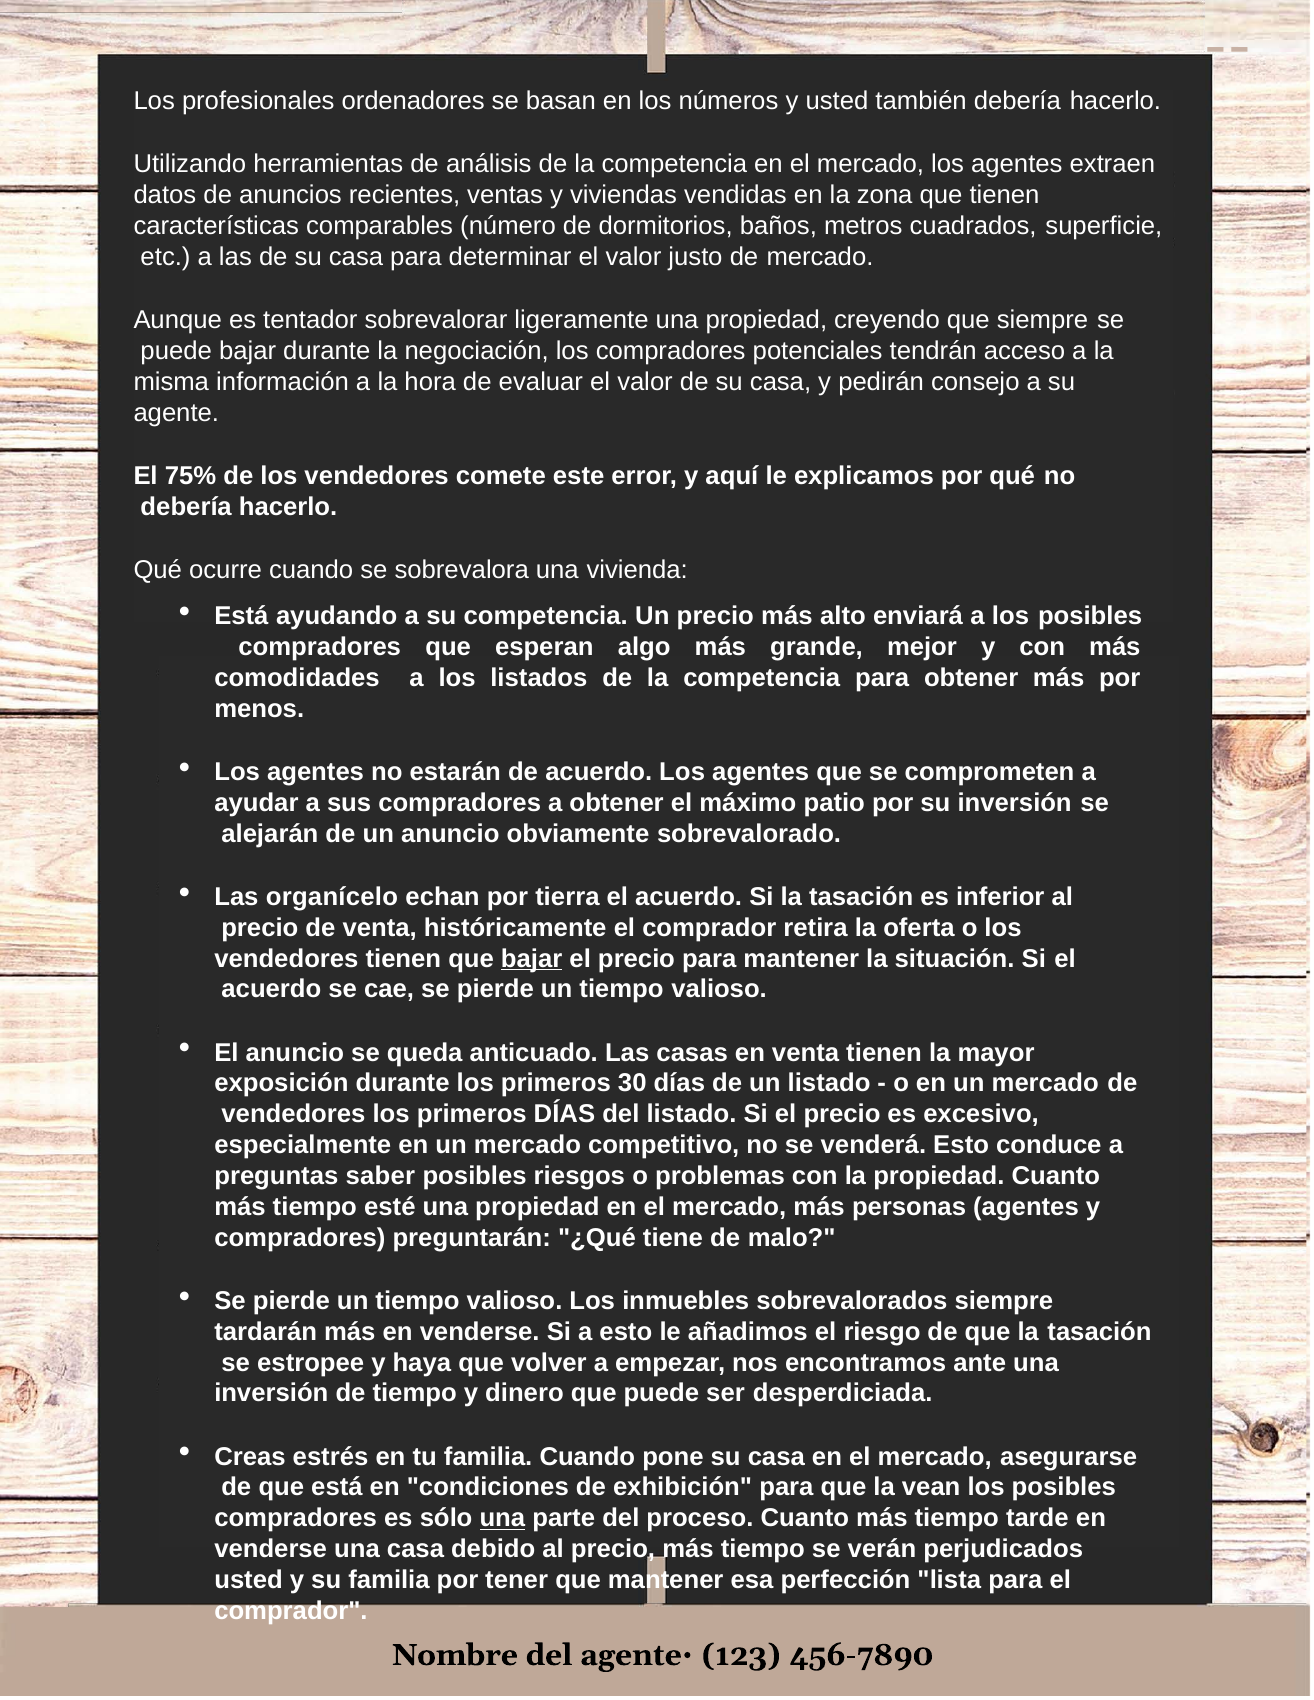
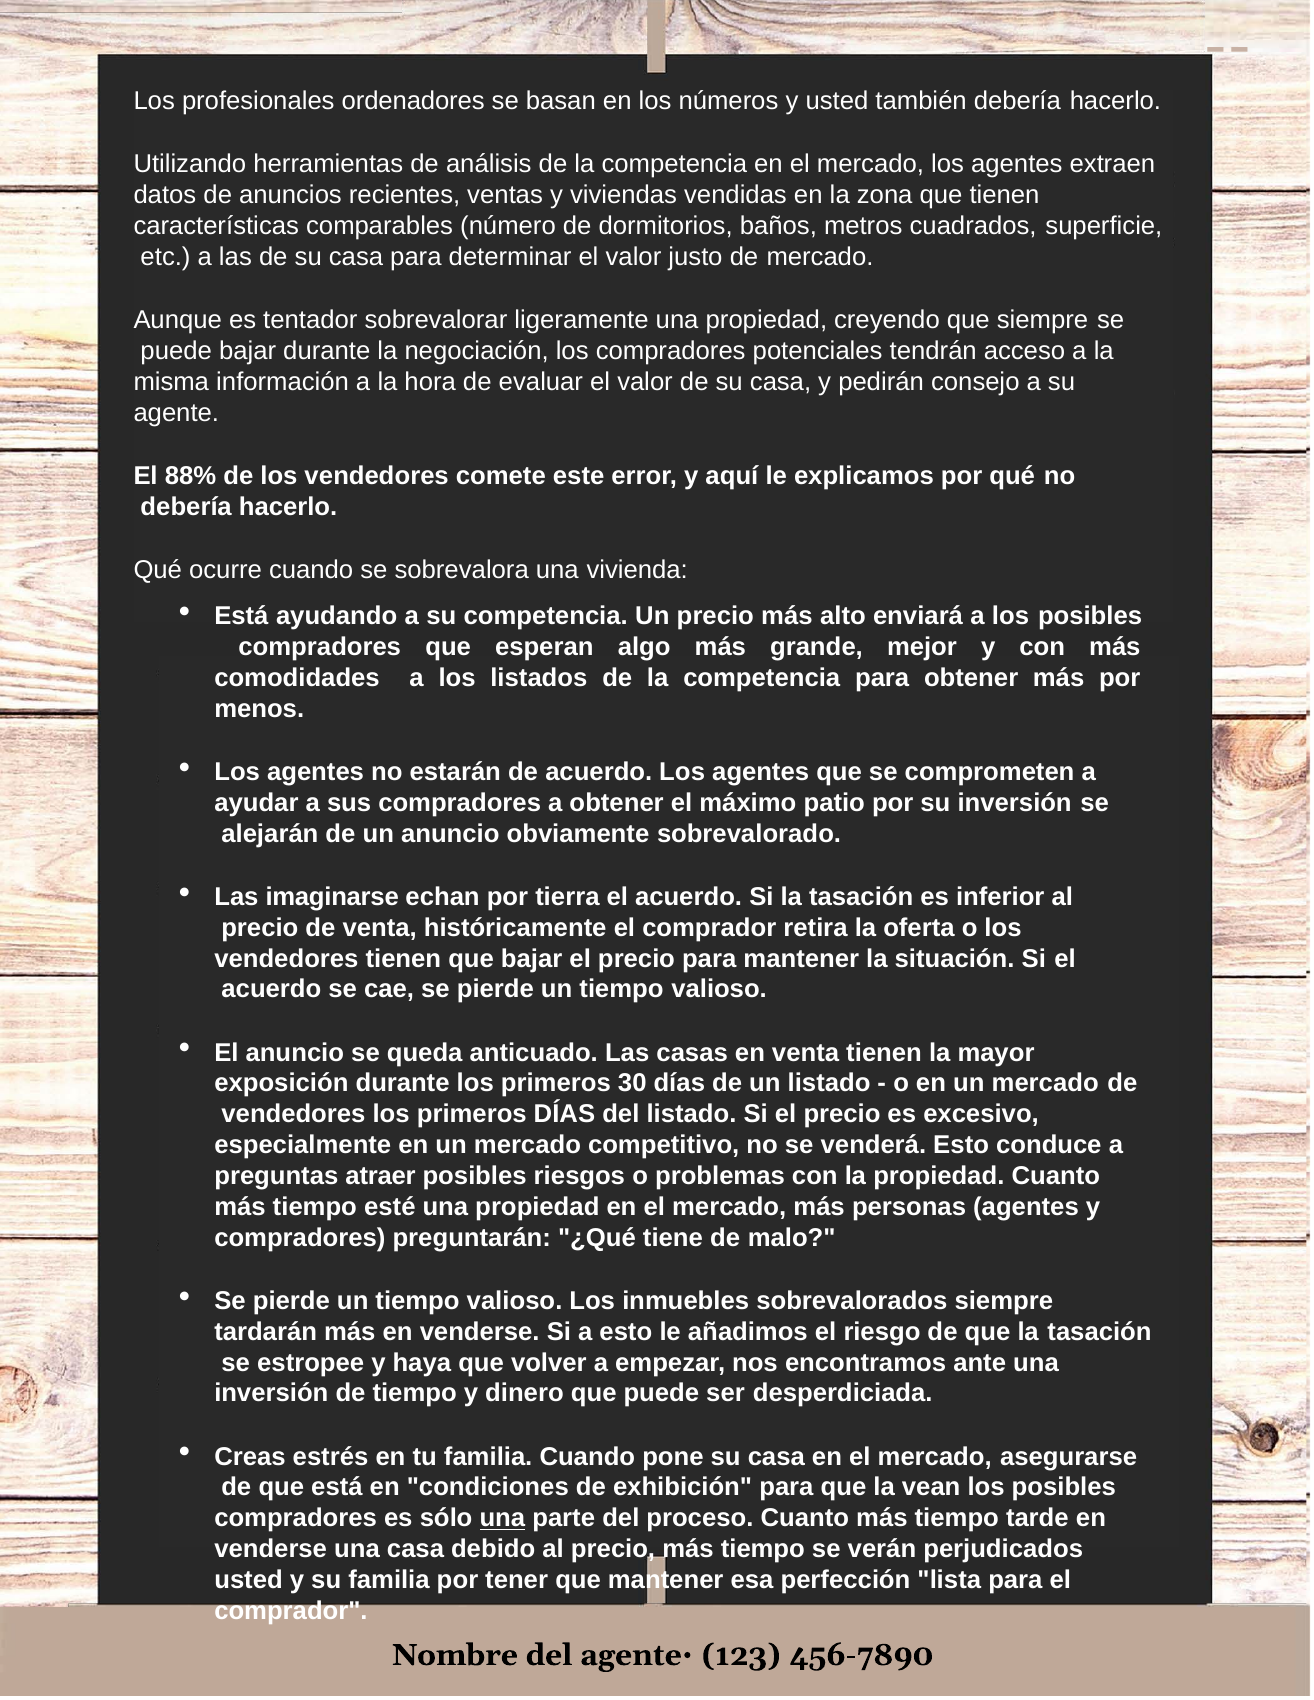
75%: 75% -> 88% (191, 476)
organícelo: organícelo -> imaginarse (332, 897)
bajar underline: present -> none (532, 959)
saber: saber -> atraer (381, 1176)
